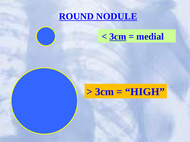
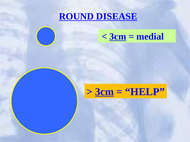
NODULE: NODULE -> DISEASE (117, 16)
3cm underline: none -> present (104, 92)
HIGH: HIGH -> HELP (145, 92)
